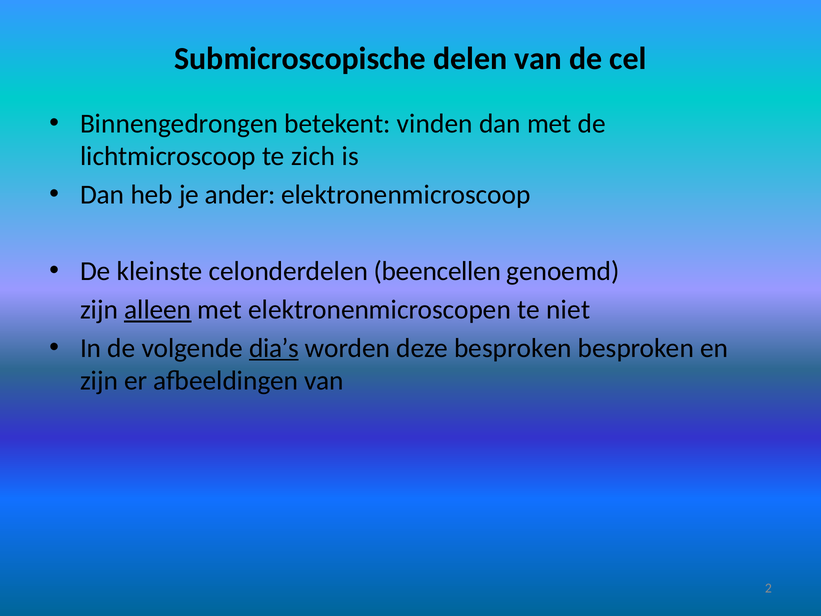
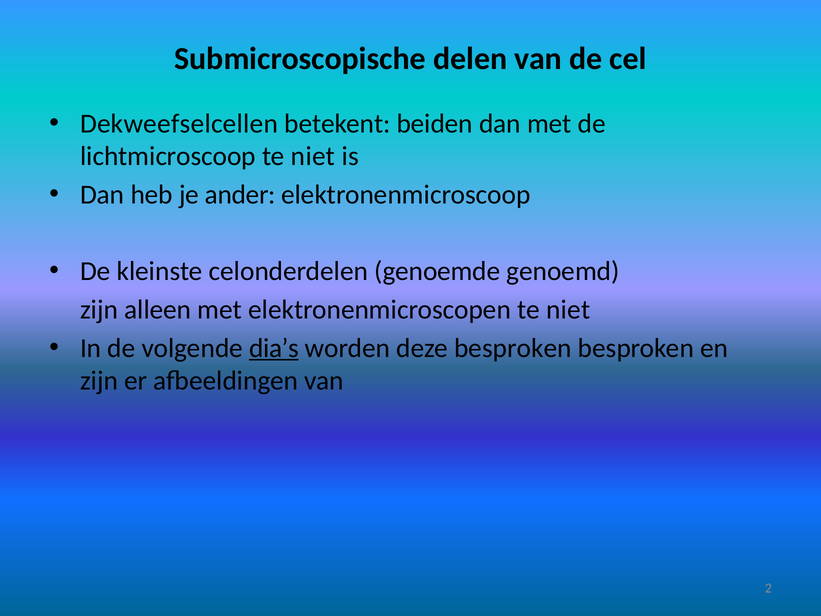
Binnengedrongen: Binnengedrongen -> Dekweefselcellen (179, 123)
vinden: vinden -> beiden (435, 123)
lichtmicroscoop te zich: zich -> niet (313, 156)
beencellen: beencellen -> genoemde (437, 271)
alleen underline: present -> none (158, 310)
